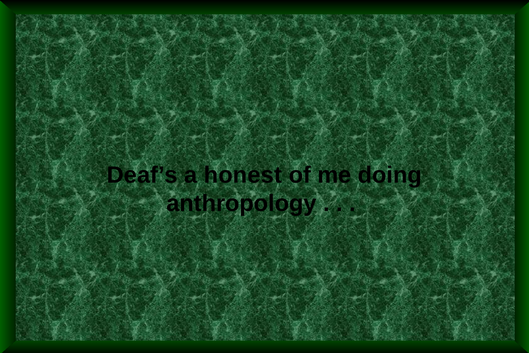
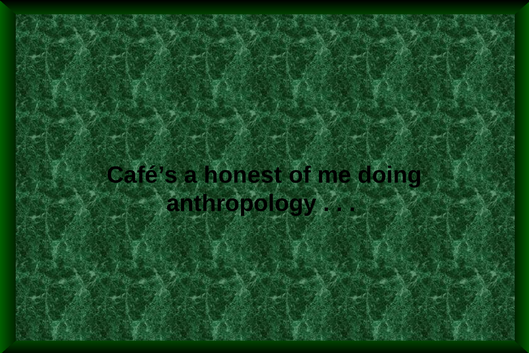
Deaf’s: Deaf’s -> Café’s (142, 175)
